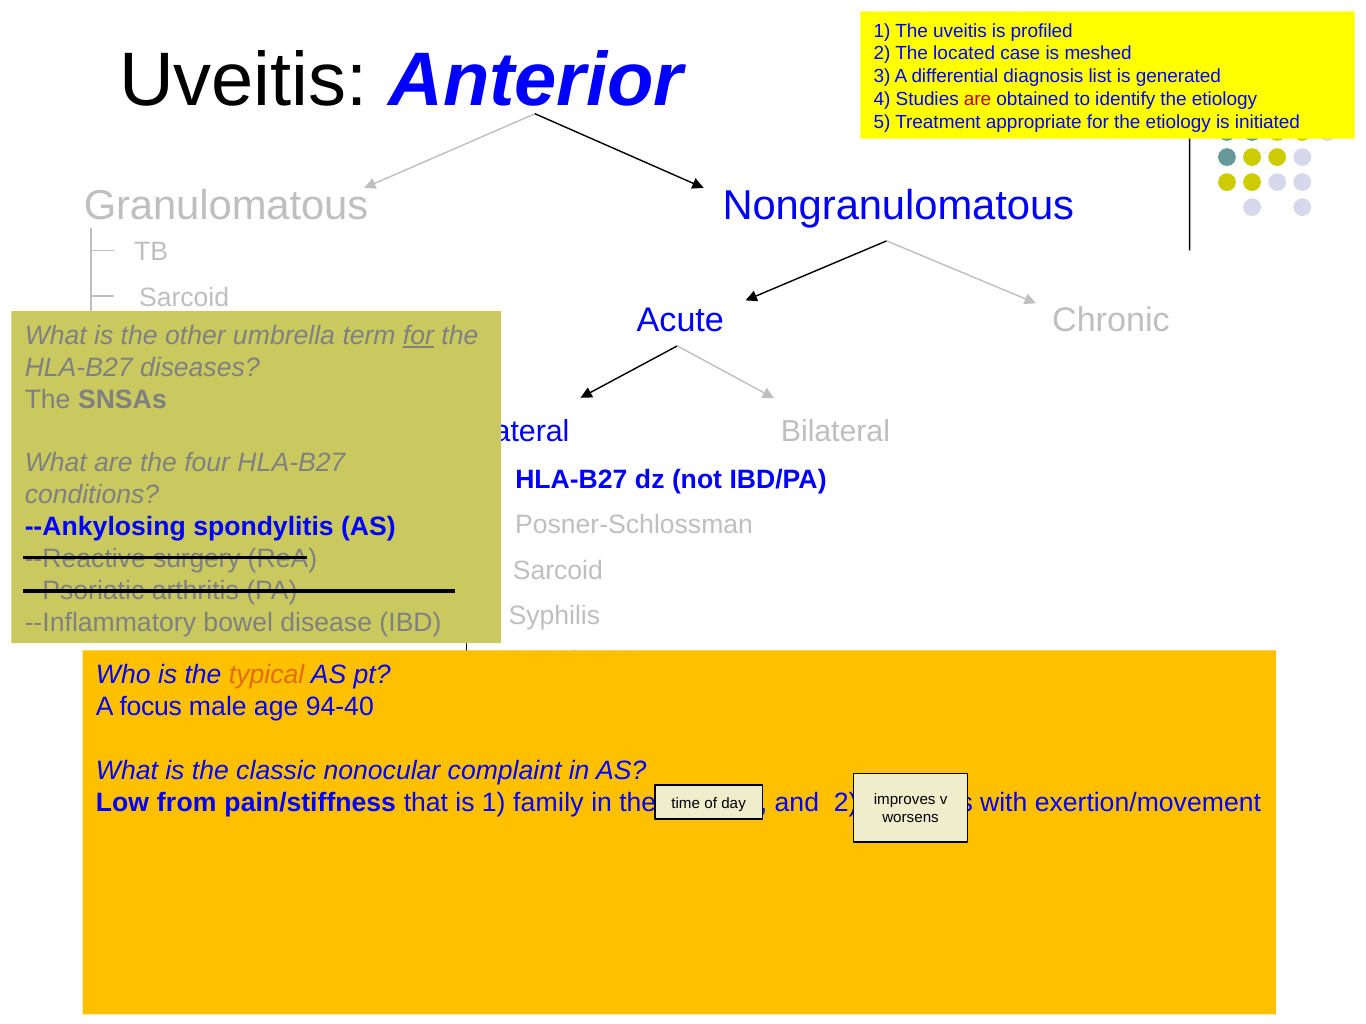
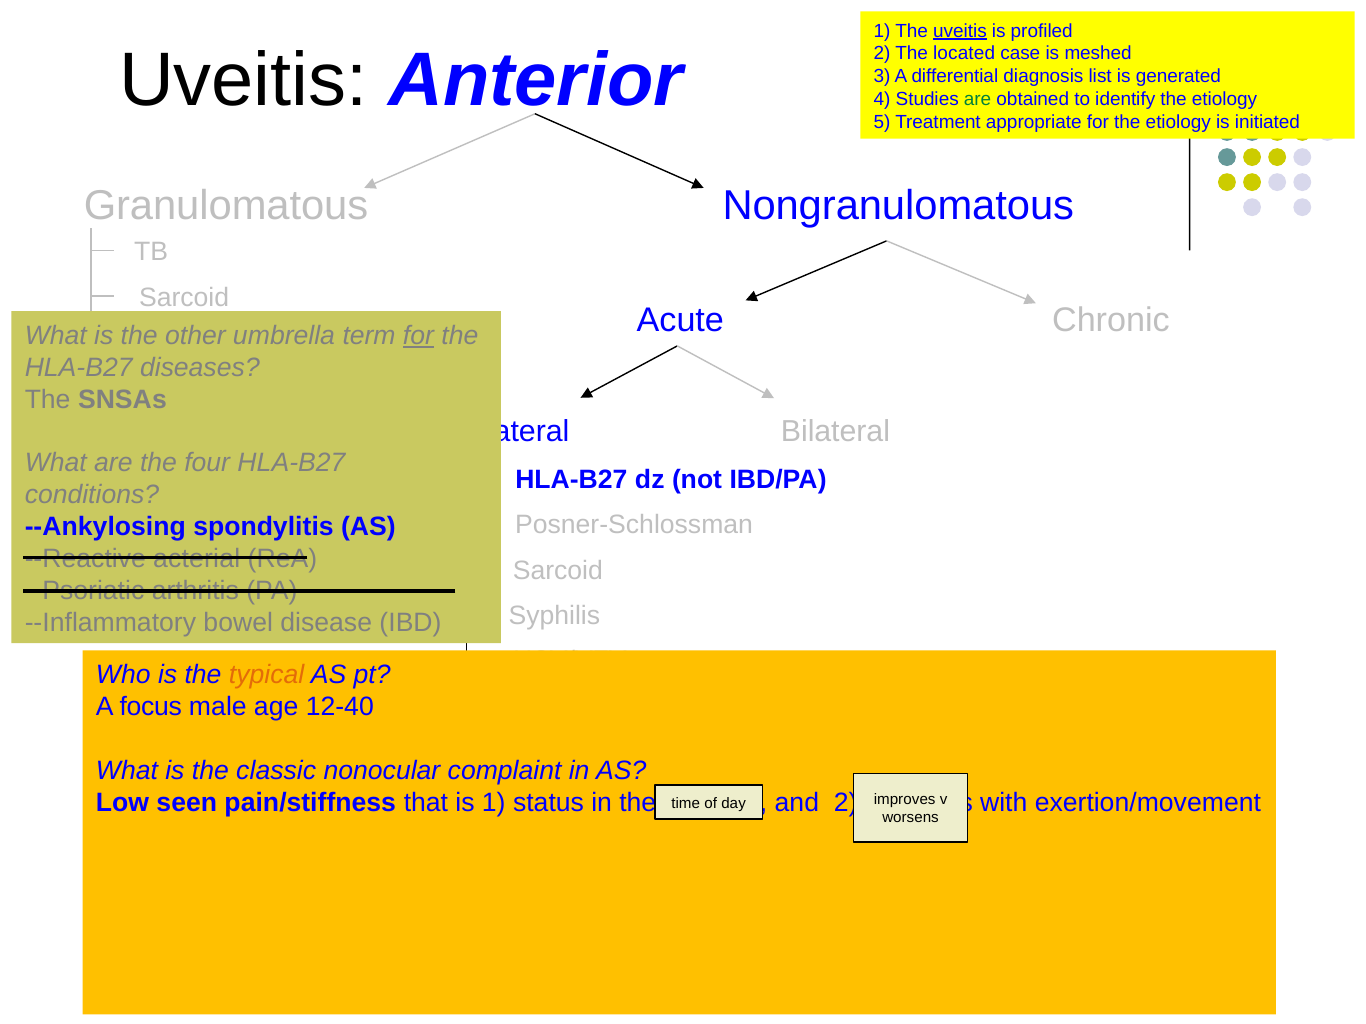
uveitis underline: none -> present (960, 31)
are colour: red -> green (978, 99)
surgery: surgery -> acterial (197, 559)
94-40: 94-40 -> 12-40 (340, 707)
from: from -> seen (187, 803)
family: family -> status (549, 803)
